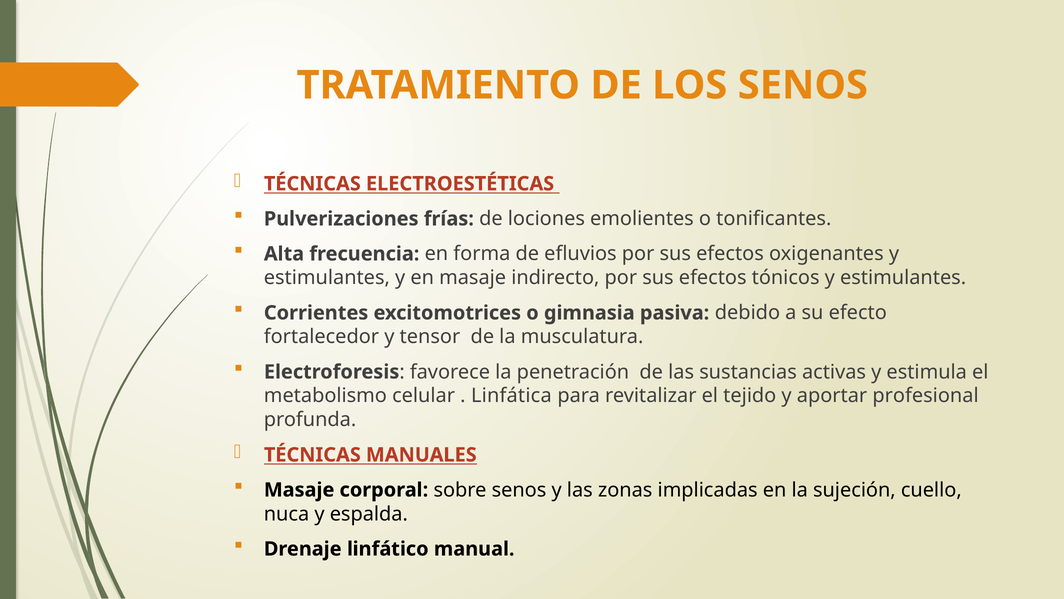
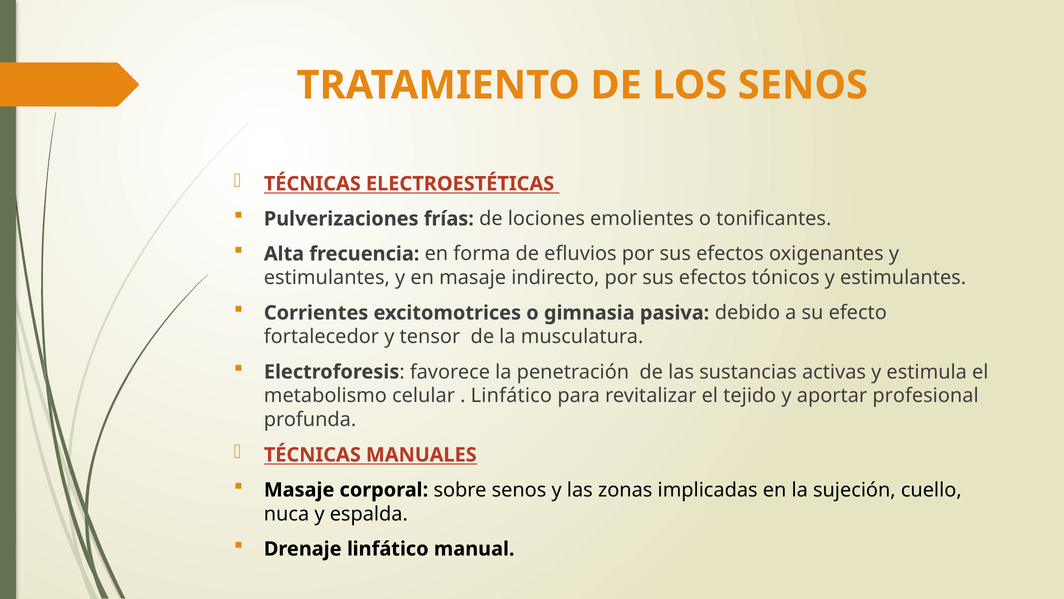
Linfática: Linfática -> Linfático (511, 396)
